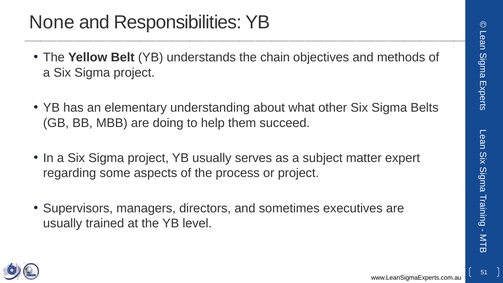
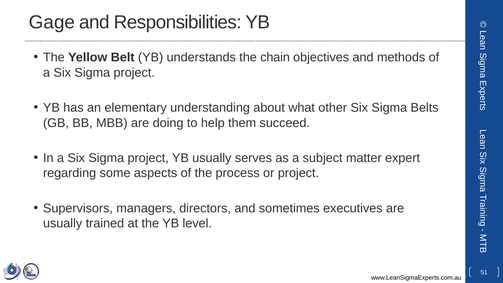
None: None -> Gage (52, 22)
